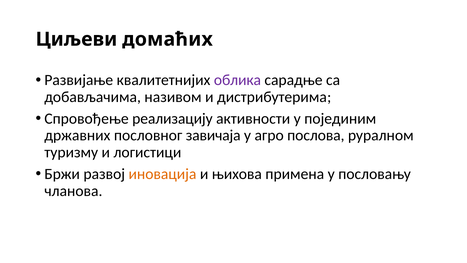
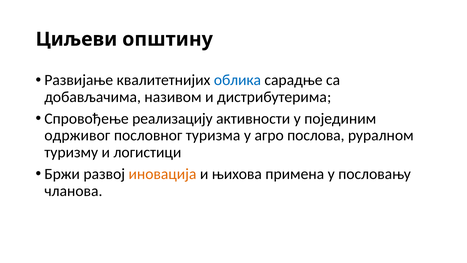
домаћих: домаћих -> општину (168, 39)
облика colour: purple -> blue (237, 80)
државних: државних -> одрживог (77, 135)
завичаја: завичаја -> туризма (213, 135)
